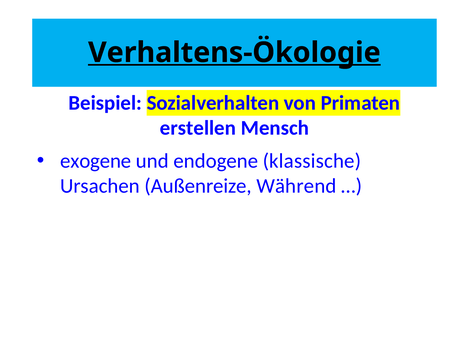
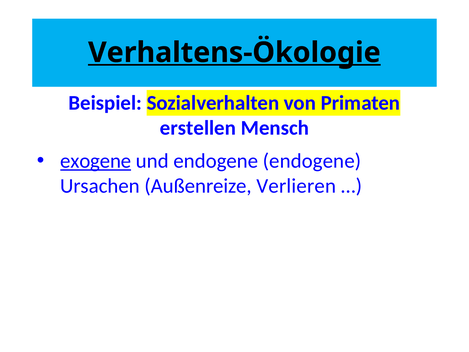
exogene underline: none -> present (96, 161)
endogene klassische: klassische -> endogene (312, 161)
Während: Während -> Verlieren (296, 186)
